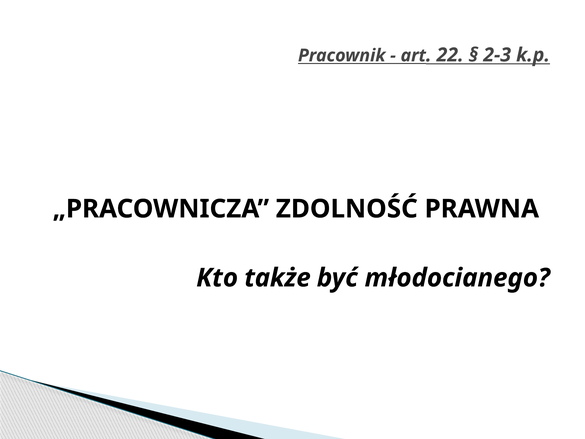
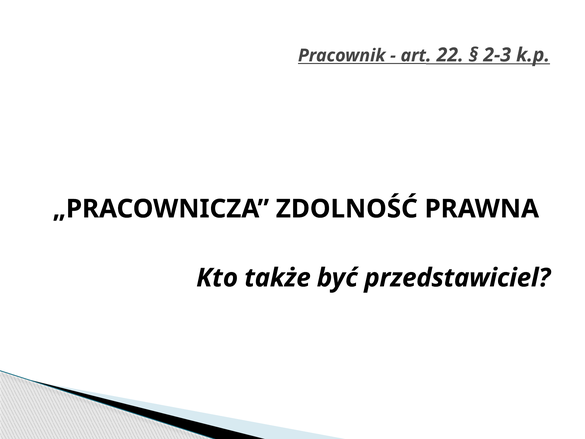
młodocianego: młodocianego -> przedstawiciel (457, 278)
